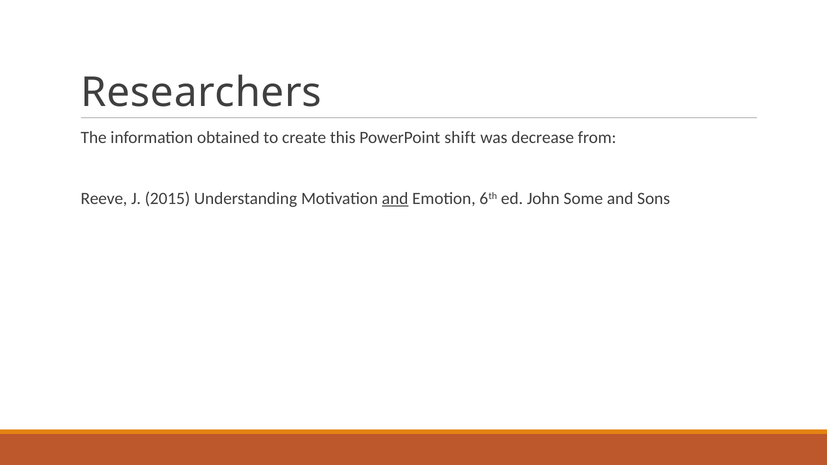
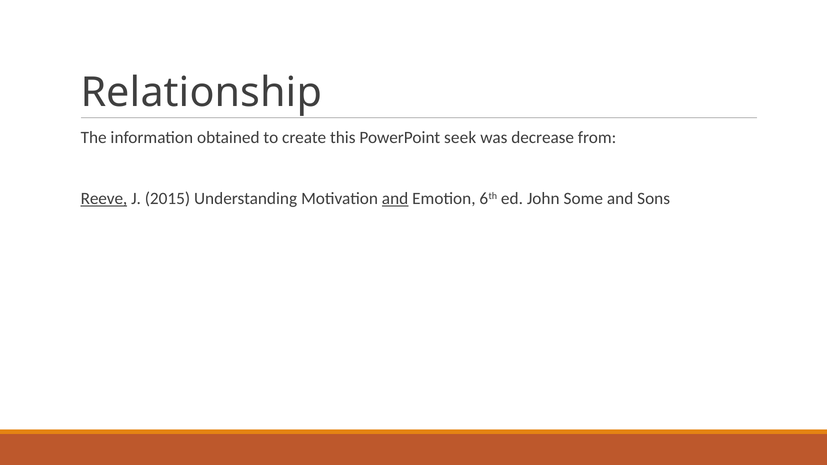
Researchers: Researchers -> Relationship (201, 93)
shift: shift -> seek (460, 138)
Reeve underline: none -> present (104, 199)
